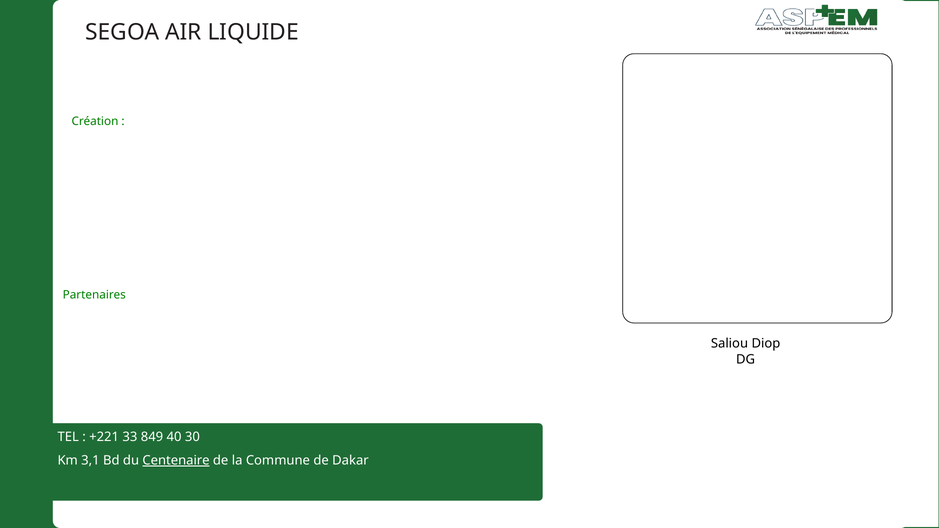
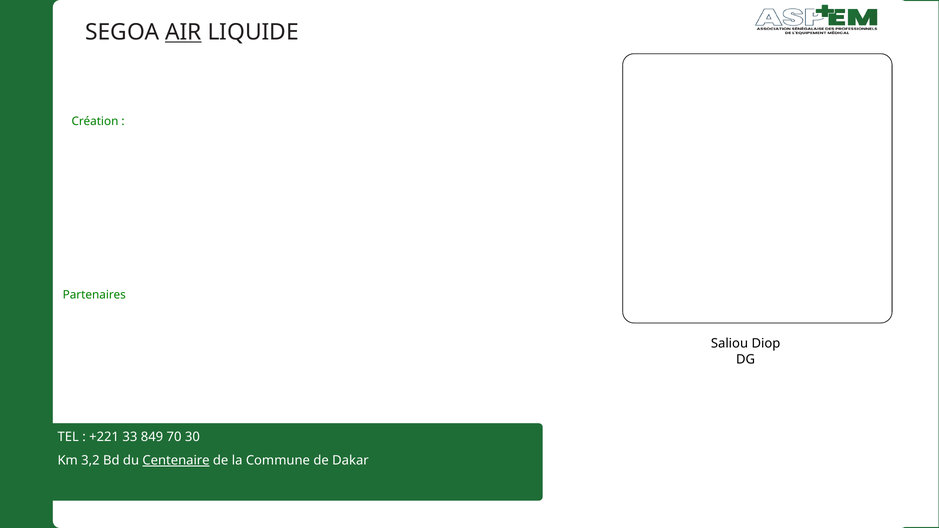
AIR underline: none -> present (183, 32)
40: 40 -> 70 (174, 437)
3,1: 3,1 -> 3,2 (90, 460)
